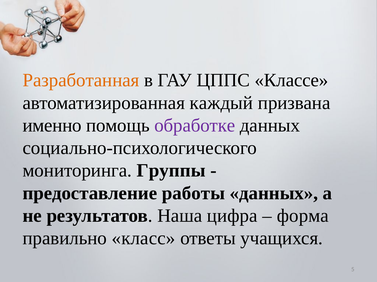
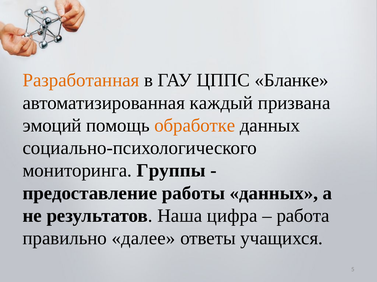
Классе: Классе -> Бланке (292, 80)
именно: именно -> эмоций (52, 126)
обработке colour: purple -> orange (195, 126)
форма: форма -> работа (303, 216)
класс: класс -> далее (144, 239)
